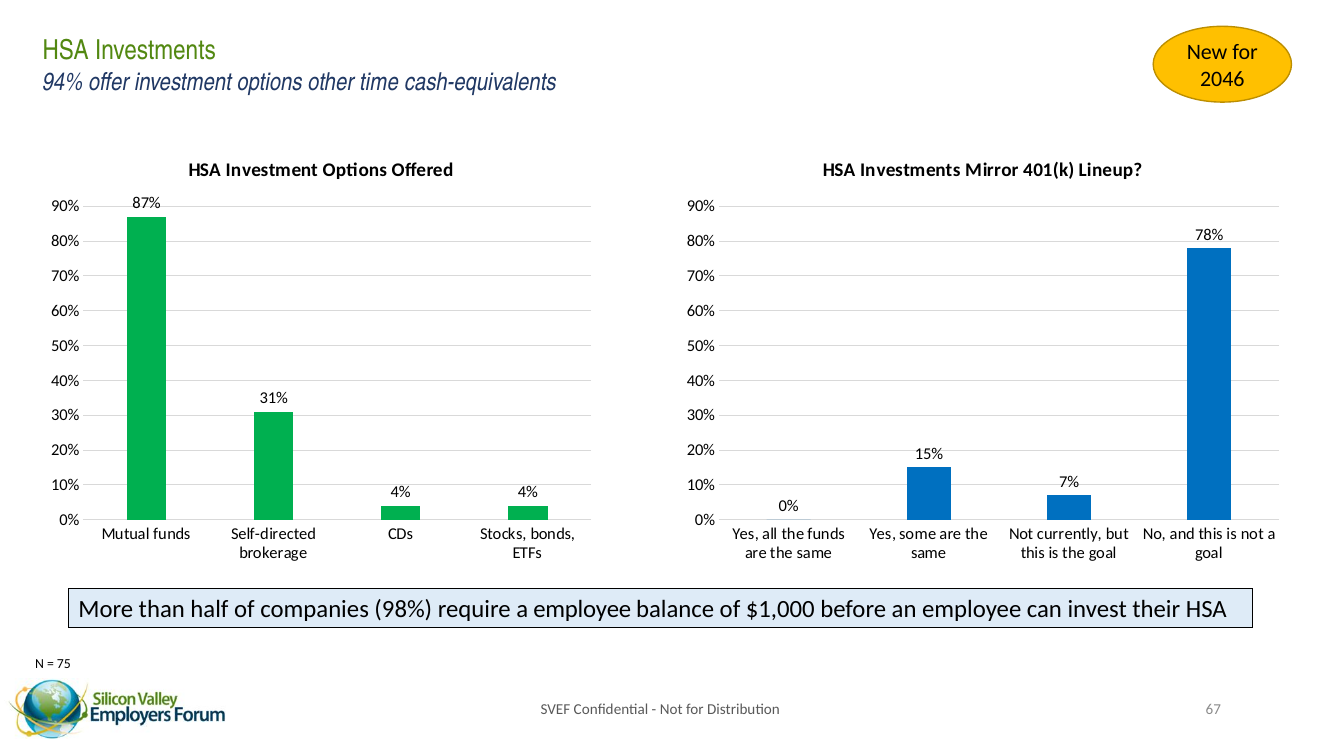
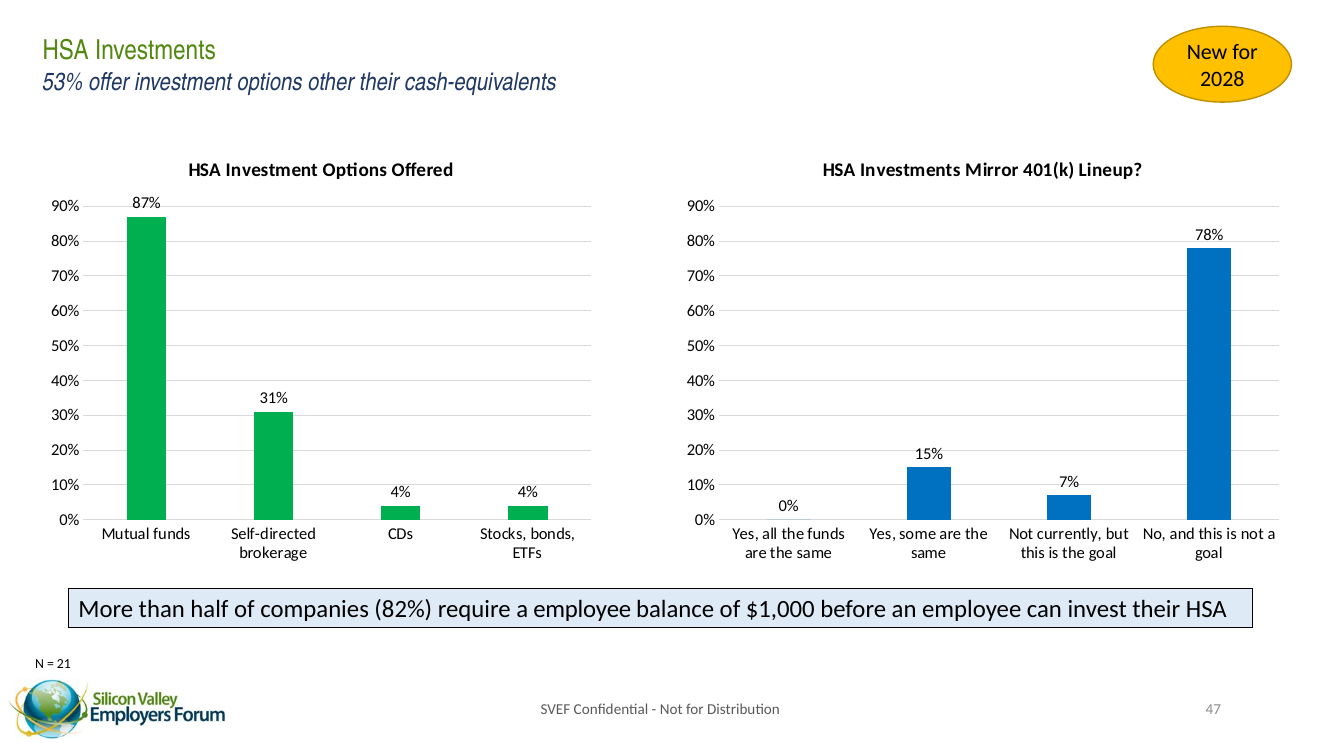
2046: 2046 -> 2028 (1222, 79)
94%: 94% -> 53% (63, 82)
other time: time -> their (379, 82)
98%: 98% -> 82% (403, 610)
75: 75 -> 21 (64, 664)
67: 67 -> 47 (1213, 709)
